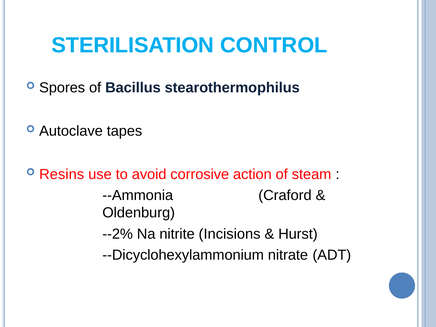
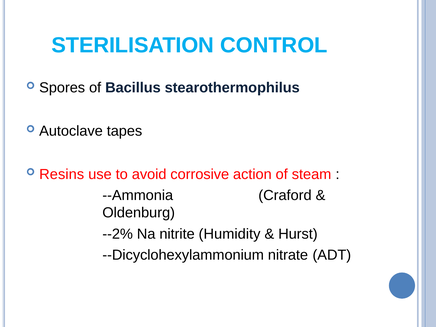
Incisions: Incisions -> Humidity (230, 234)
